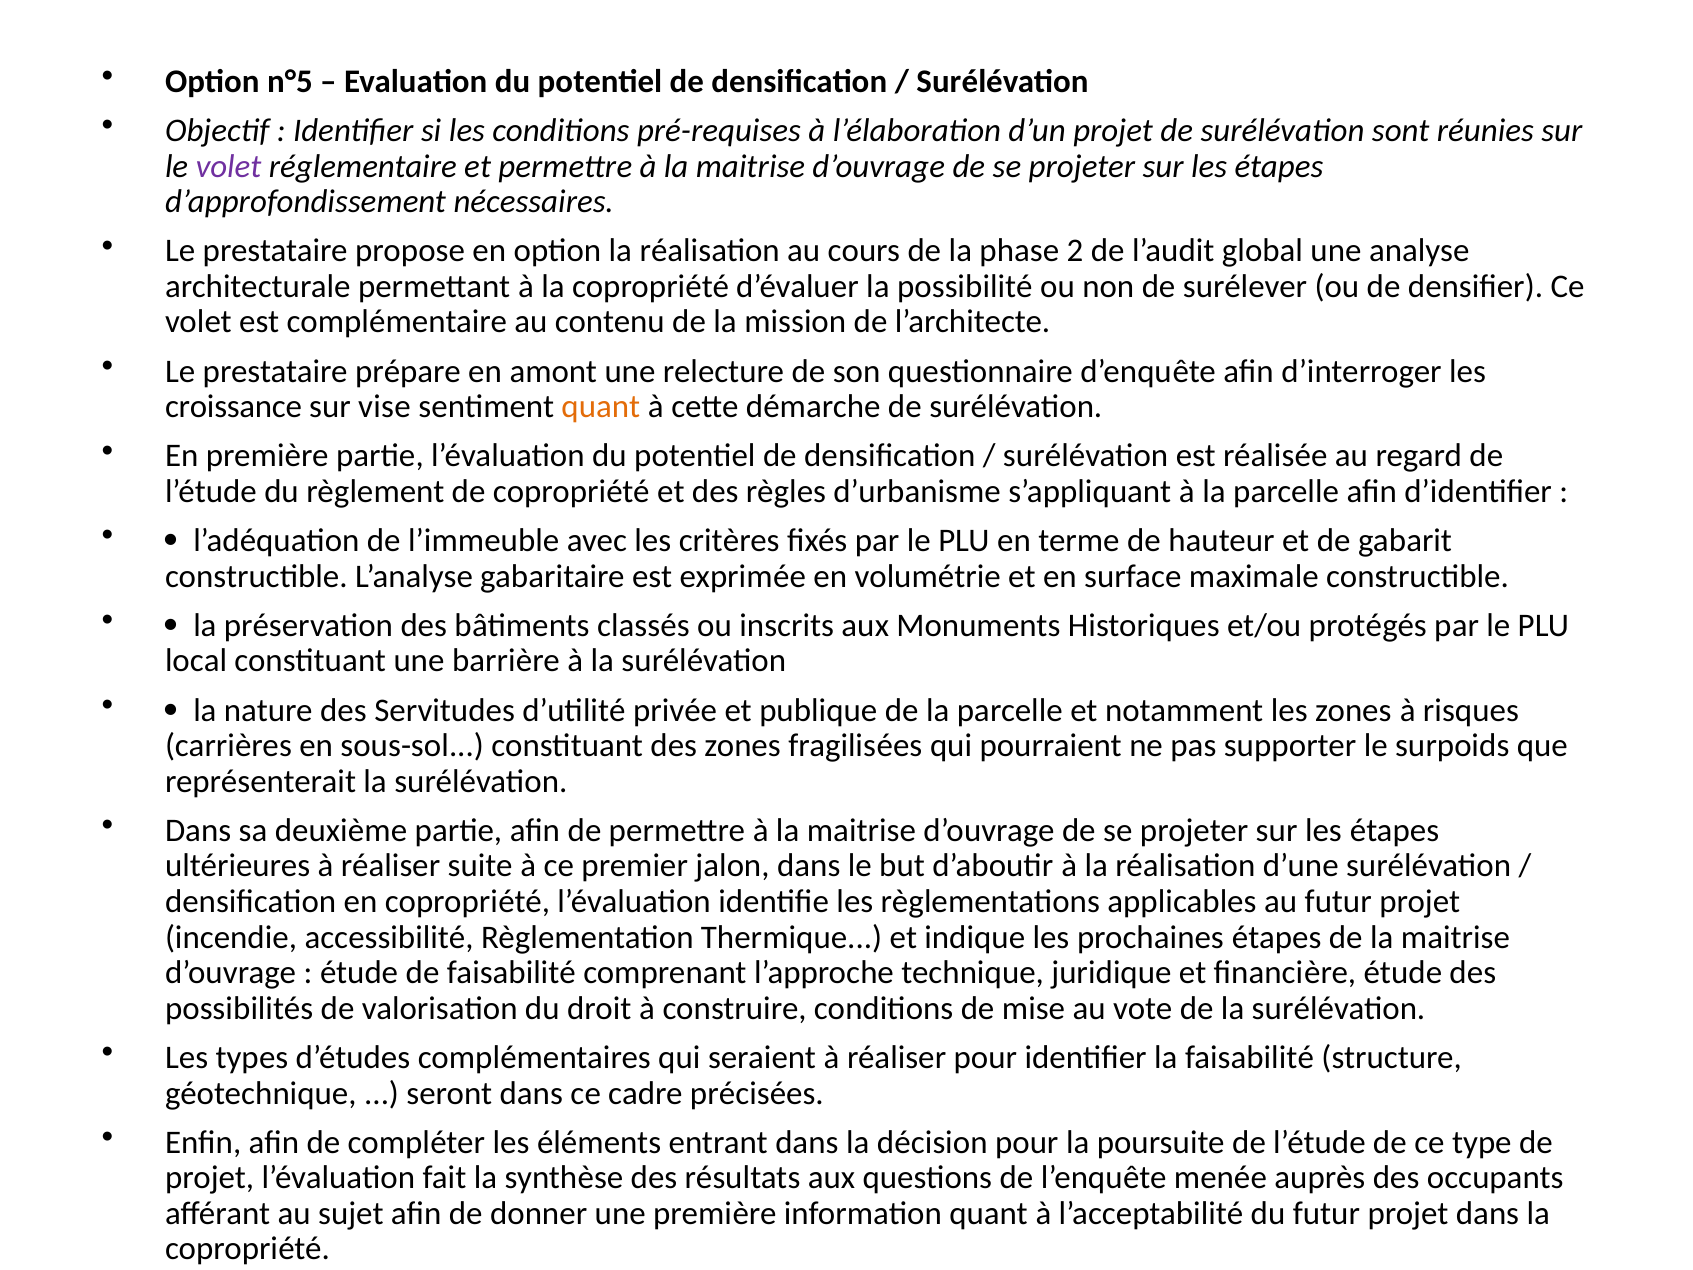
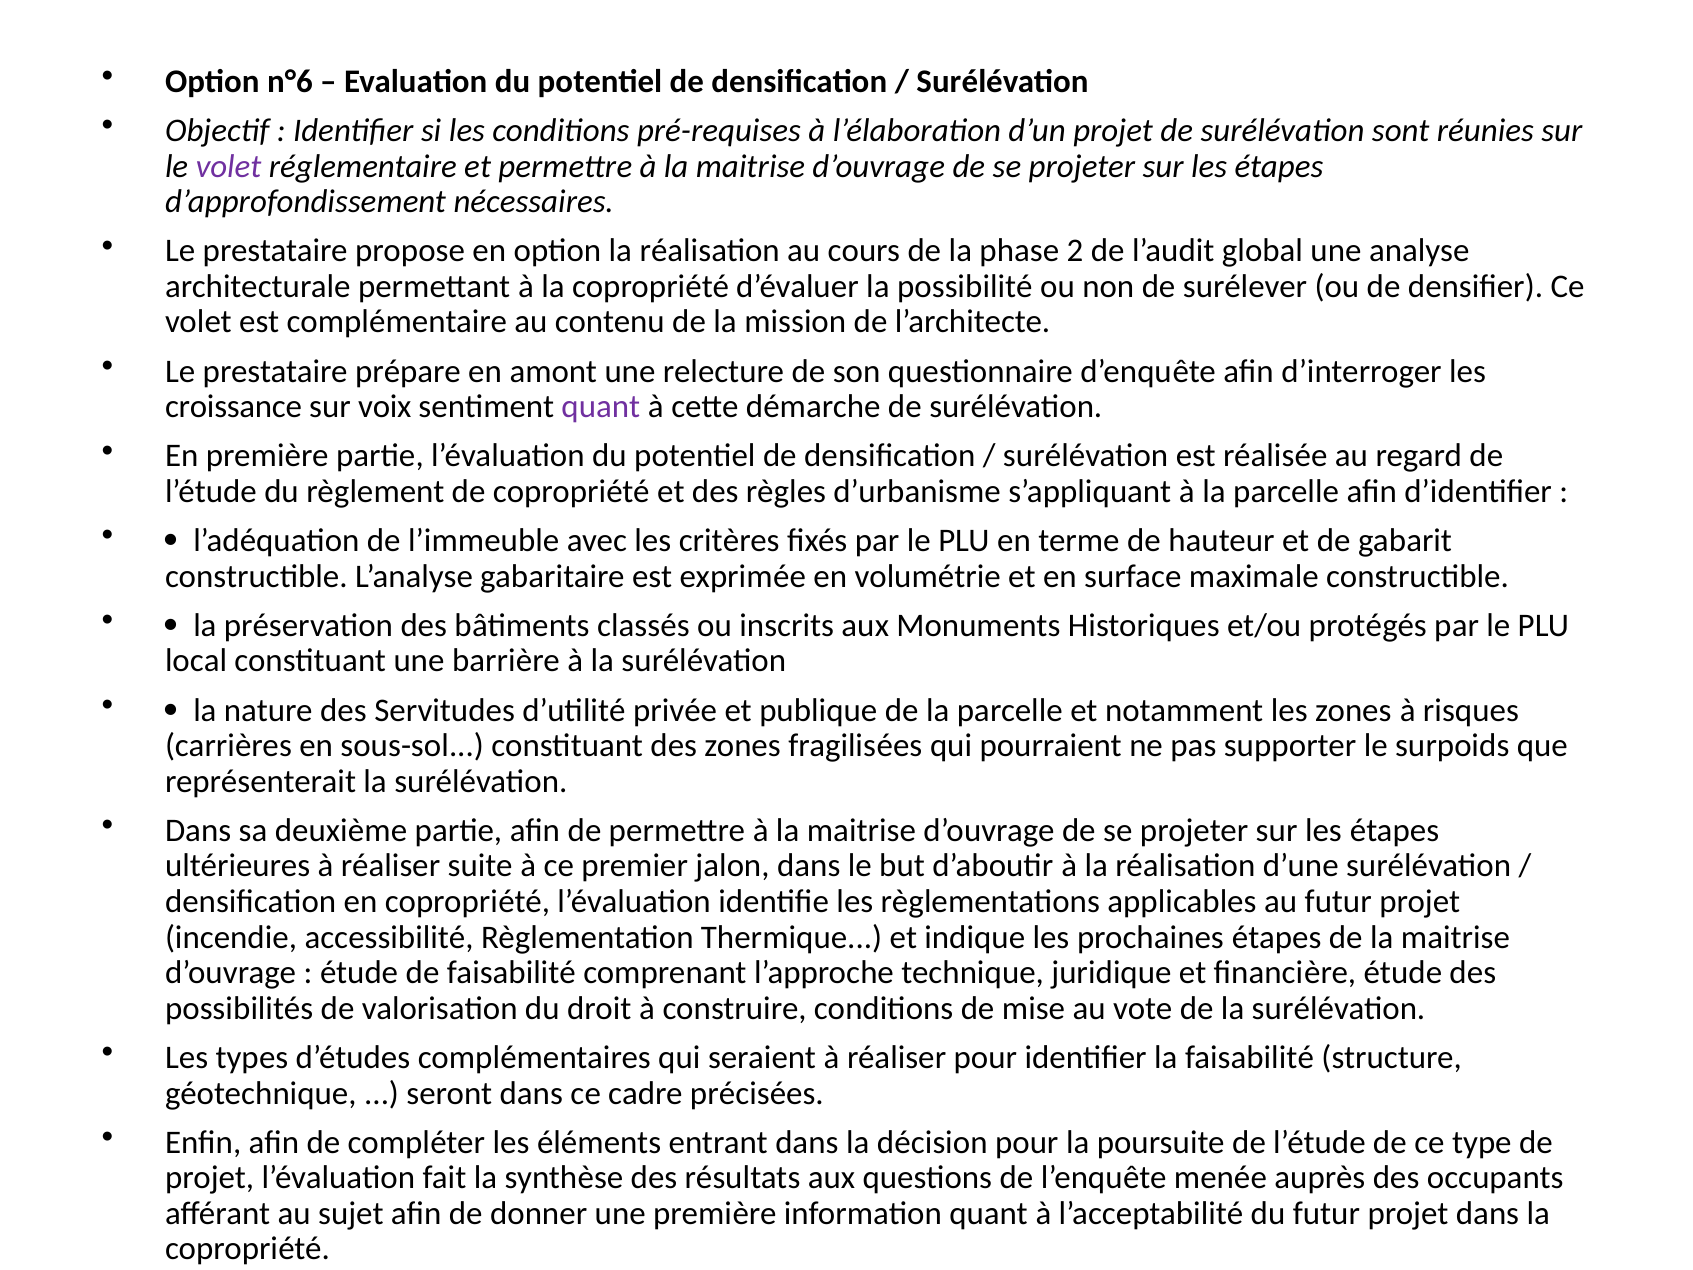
n°5: n°5 -> n°6 (290, 81)
vise: vise -> voix (385, 407)
quant colour: orange -> purple (601, 407)
